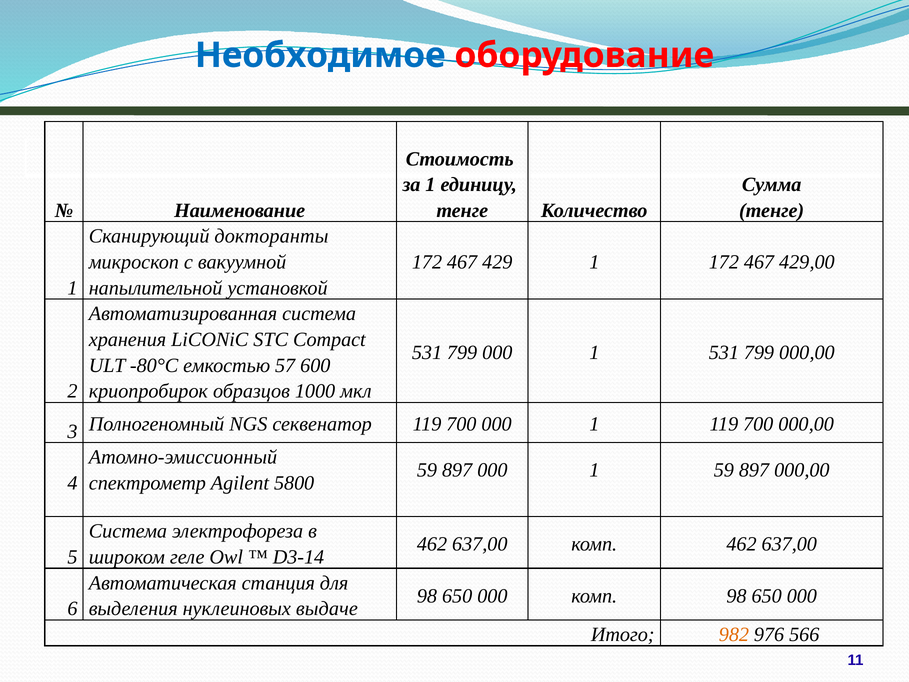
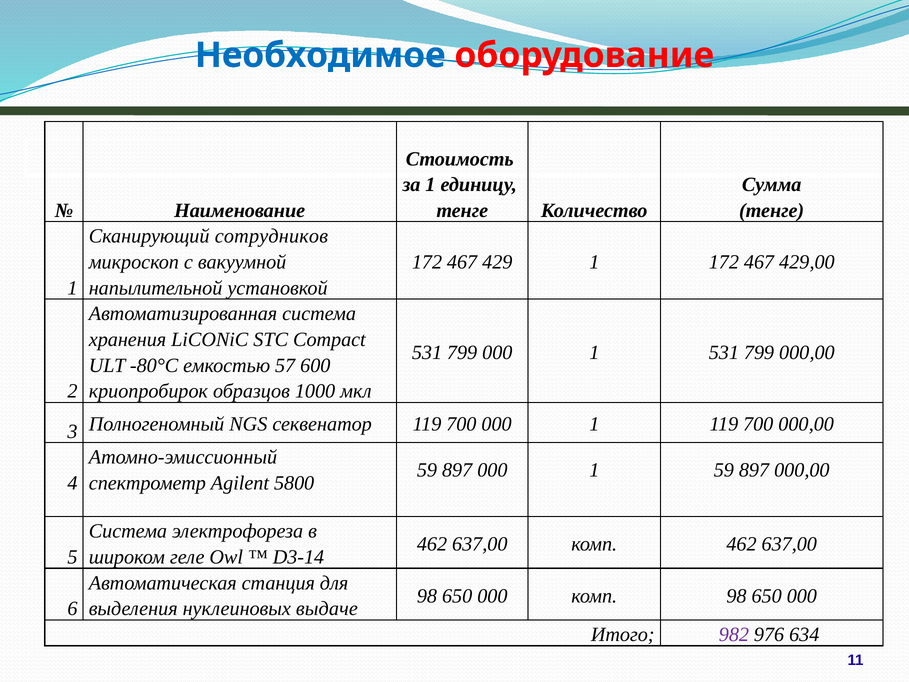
докторанты: докторанты -> сотрудников (271, 236)
982 colour: orange -> purple (734, 634)
566: 566 -> 634 (804, 634)
